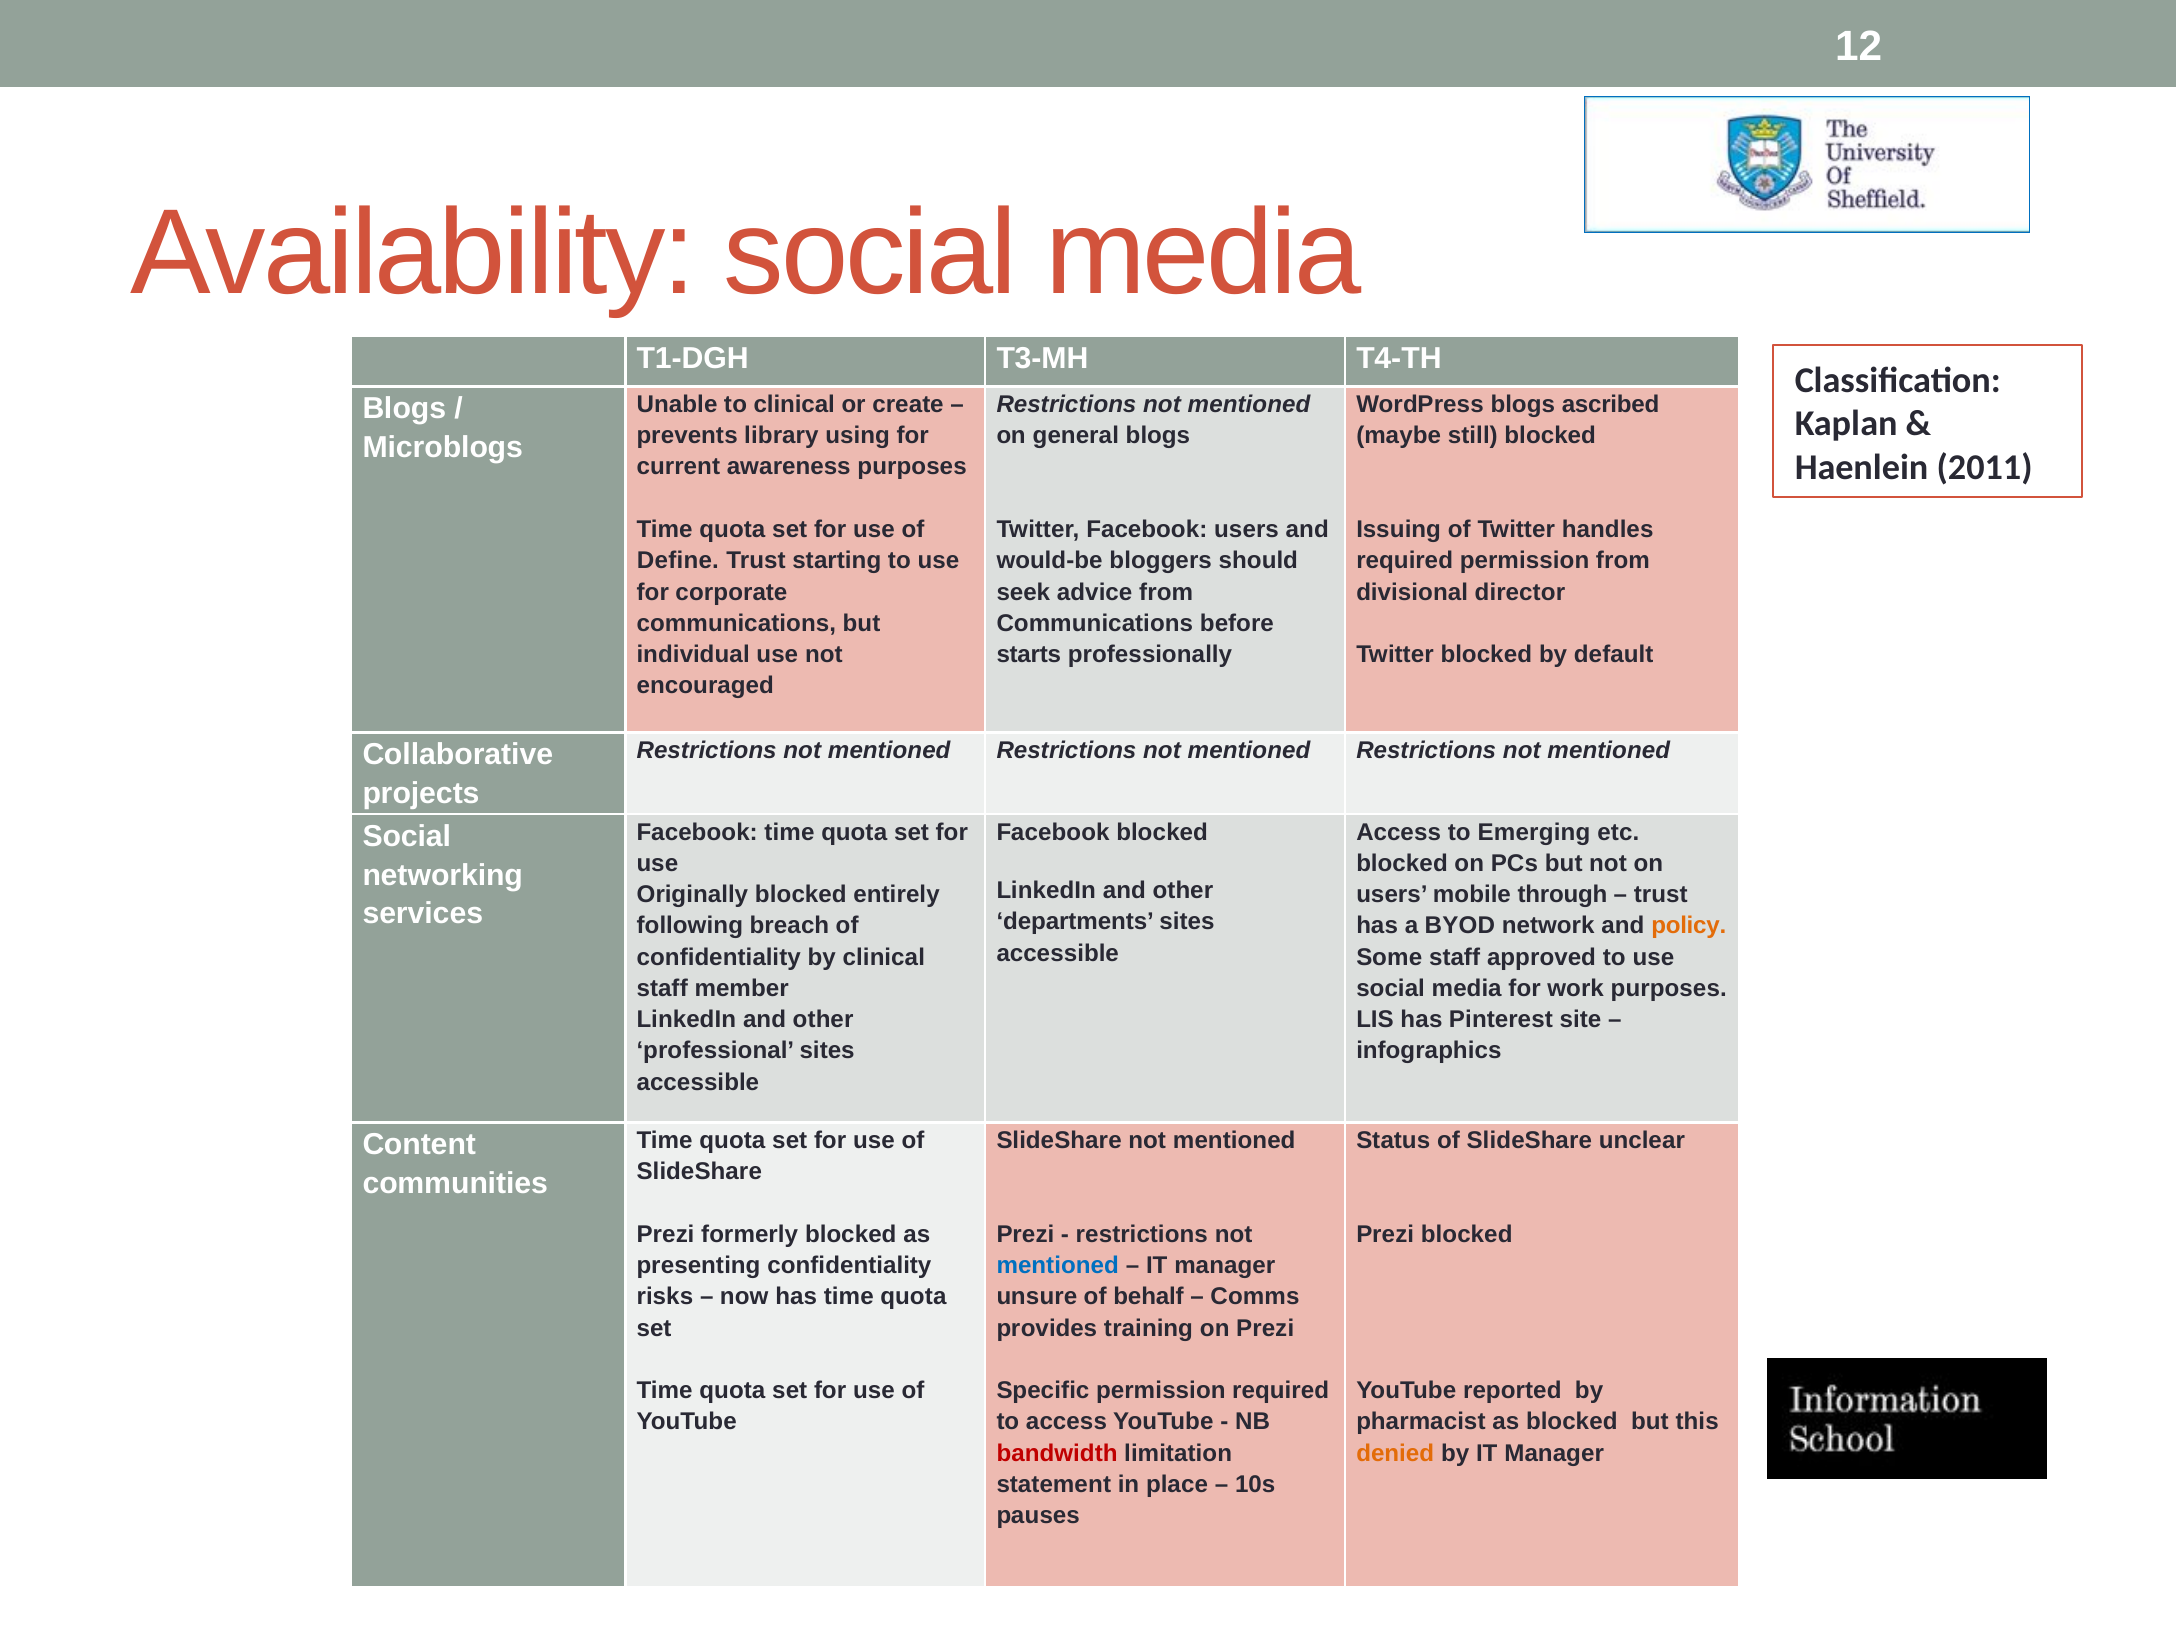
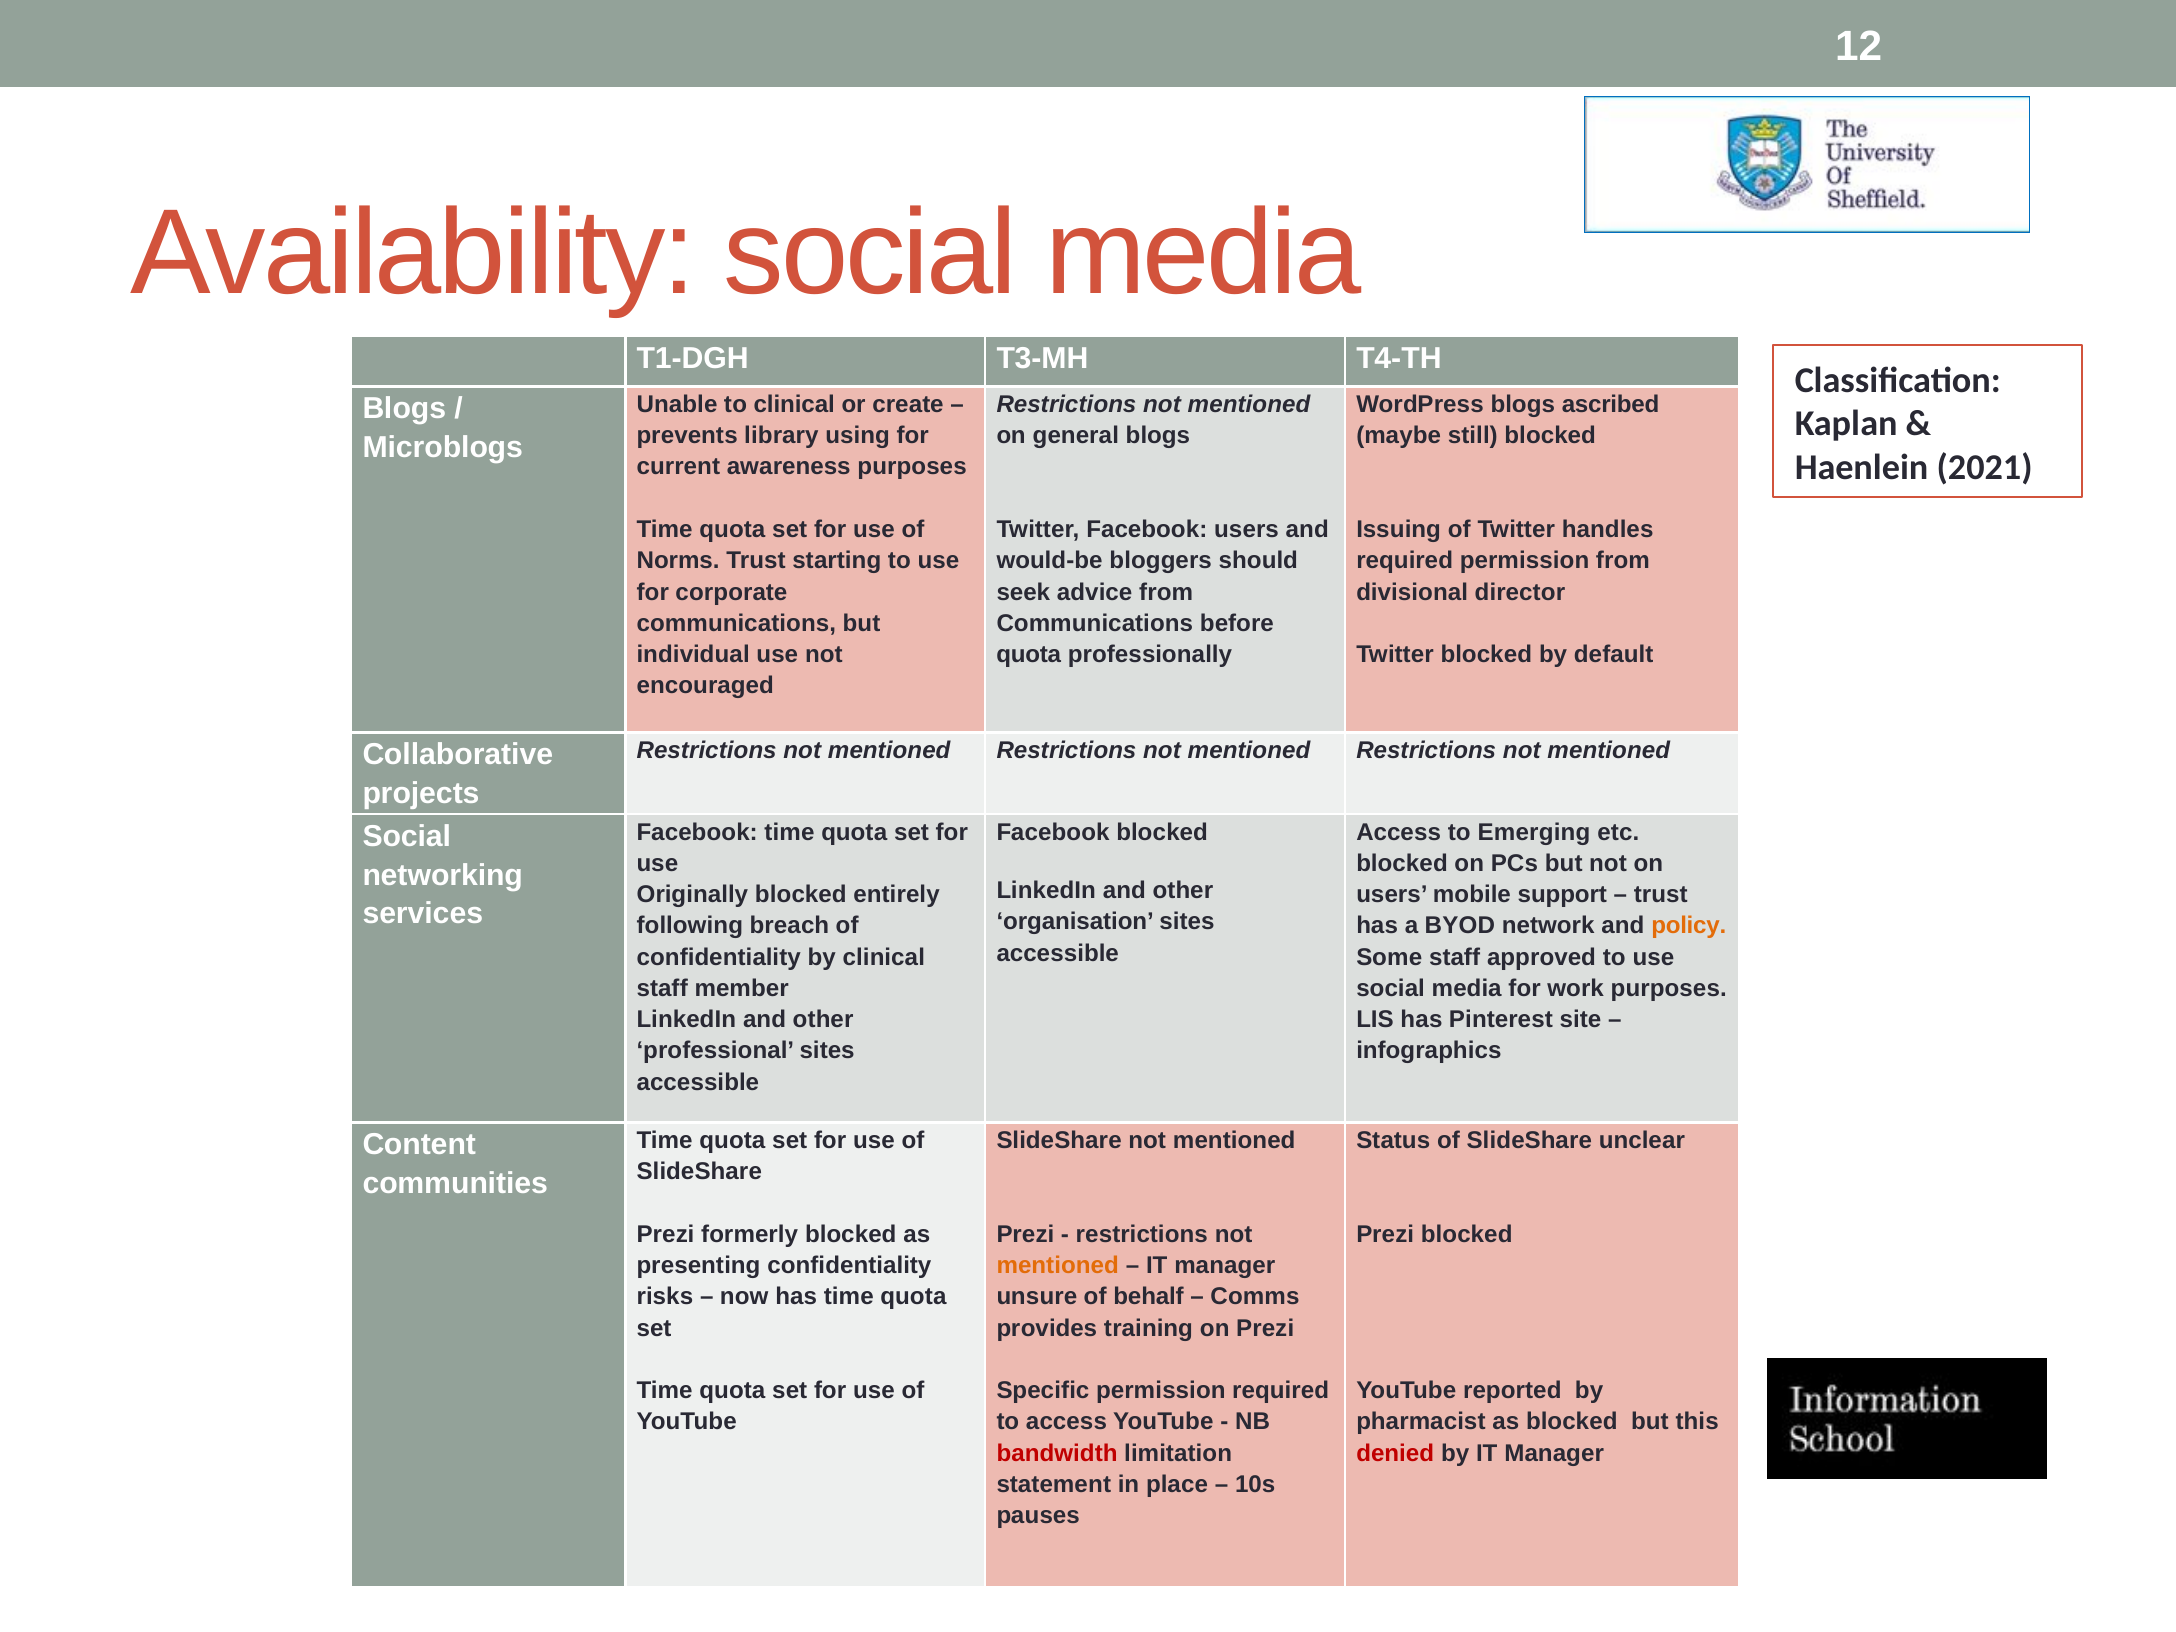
2011: 2011 -> 2021 (1985, 467)
Define: Define -> Norms (678, 561)
starts: starts -> quota (1029, 655)
through: through -> support (1562, 895)
departments: departments -> organisation (1075, 922)
mentioned colour: blue -> orange (1058, 1266)
denied colour: orange -> red (1395, 1453)
